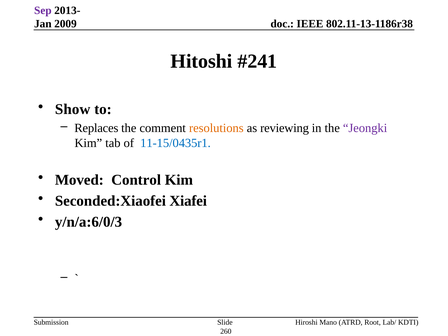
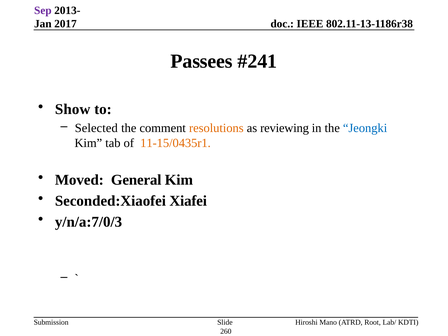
2009: 2009 -> 2017 (65, 24)
Hitoshi: Hitoshi -> Passees (202, 61)
Replaces: Replaces -> Selected (96, 128)
Jeongki colour: purple -> blue (365, 128)
11-15/0435r1 colour: blue -> orange (176, 143)
Control: Control -> General (136, 180)
y/n/a:6/0/3: y/n/a:6/0/3 -> y/n/a:7/0/3 (89, 222)
